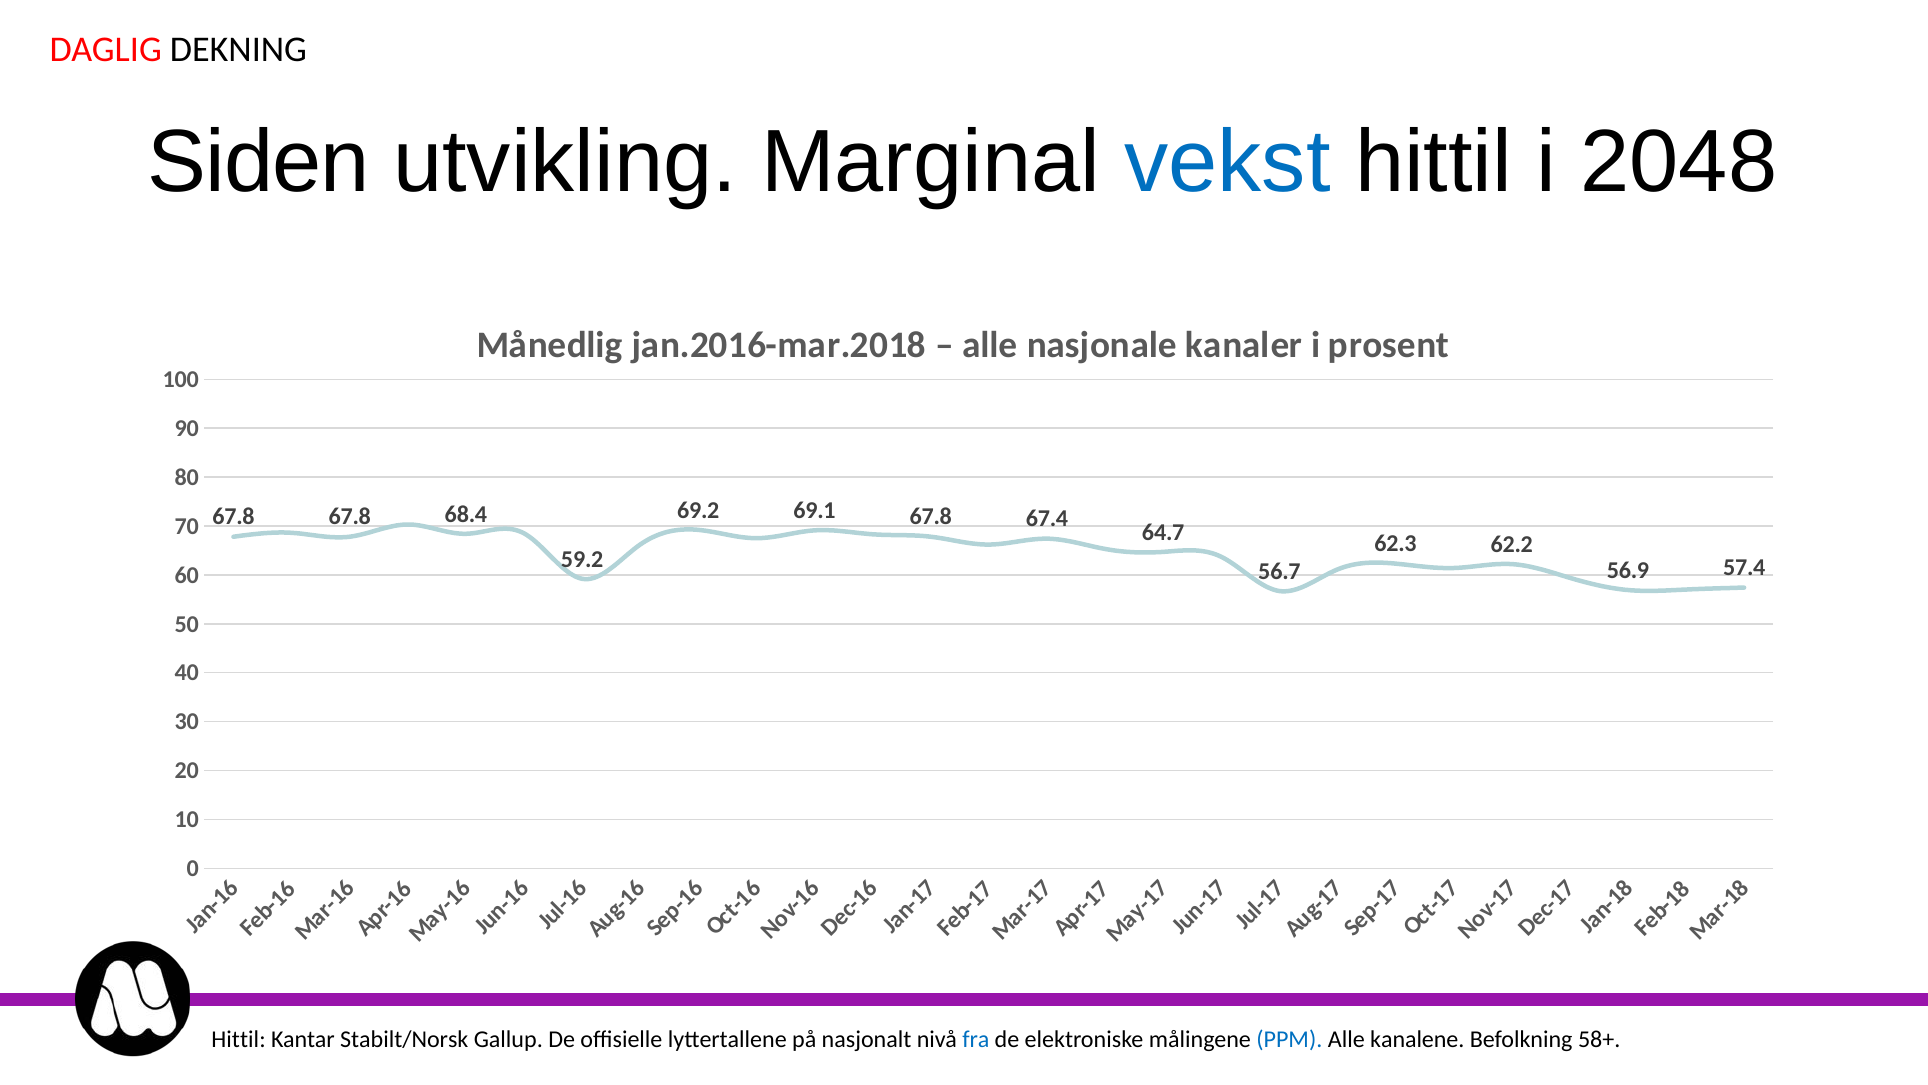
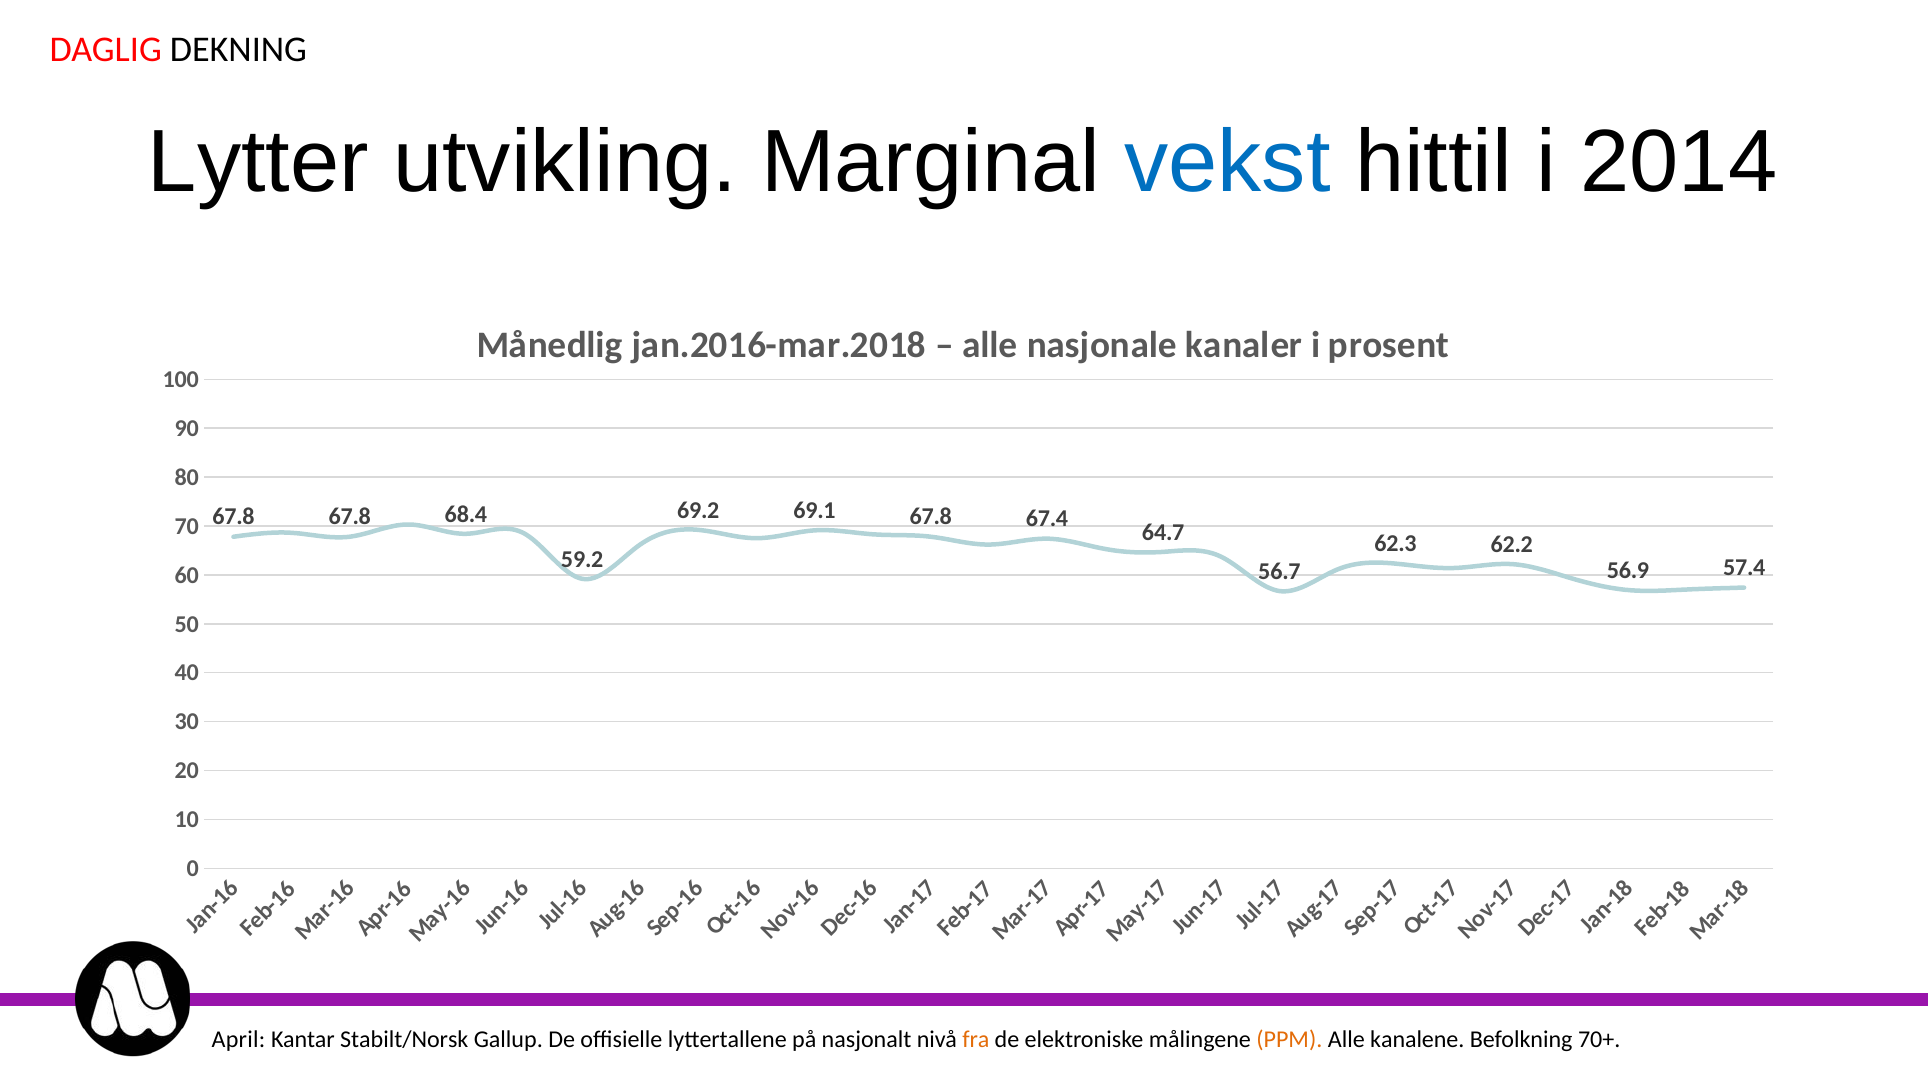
Siden: Siden -> Lytter (258, 162)
2048: 2048 -> 2014 (1679, 162)
Hittil: Hittil -> April (238, 1039)
fra colour: blue -> orange (976, 1039)
PPM colour: blue -> orange (1289, 1039)
58+: 58+ -> 70+ (1599, 1039)
